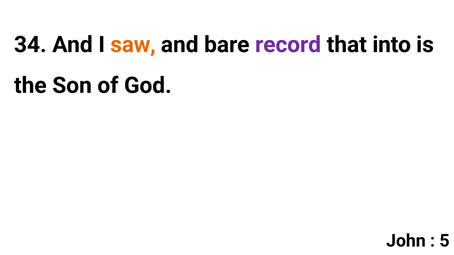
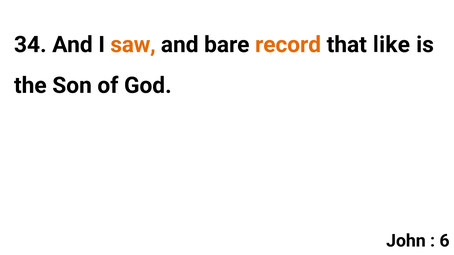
record colour: purple -> orange (288, 45)
into: into -> like (391, 45)
5: 5 -> 6 (445, 241)
